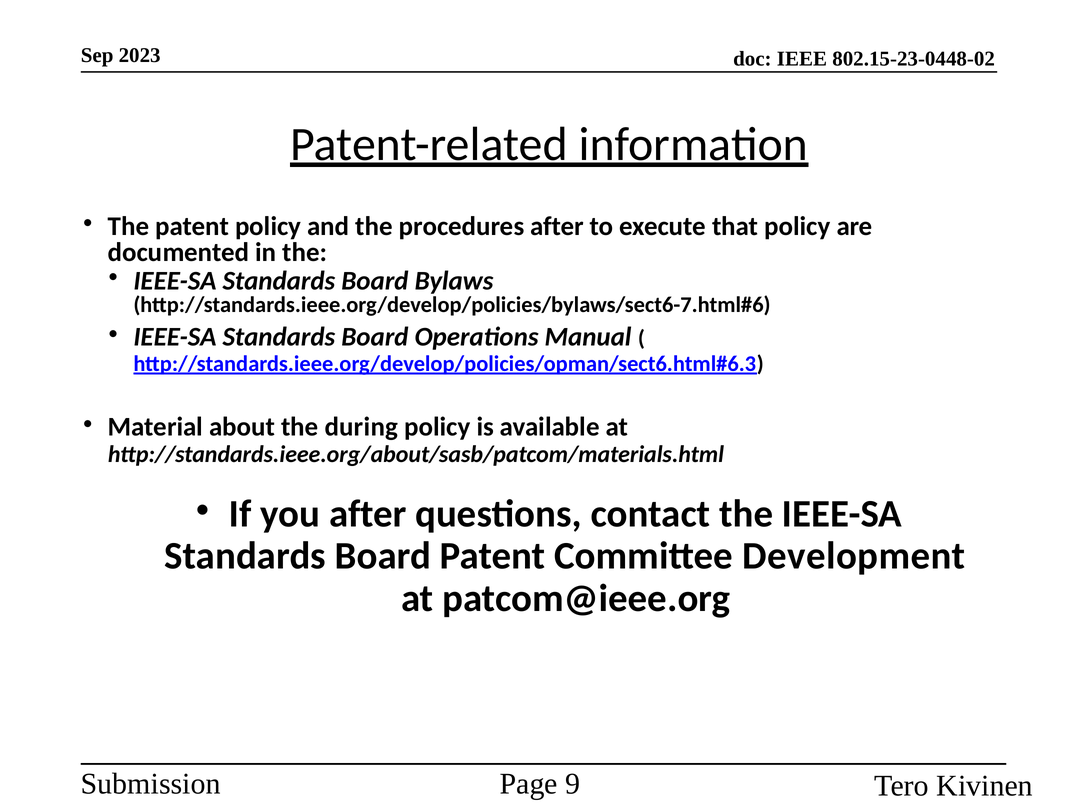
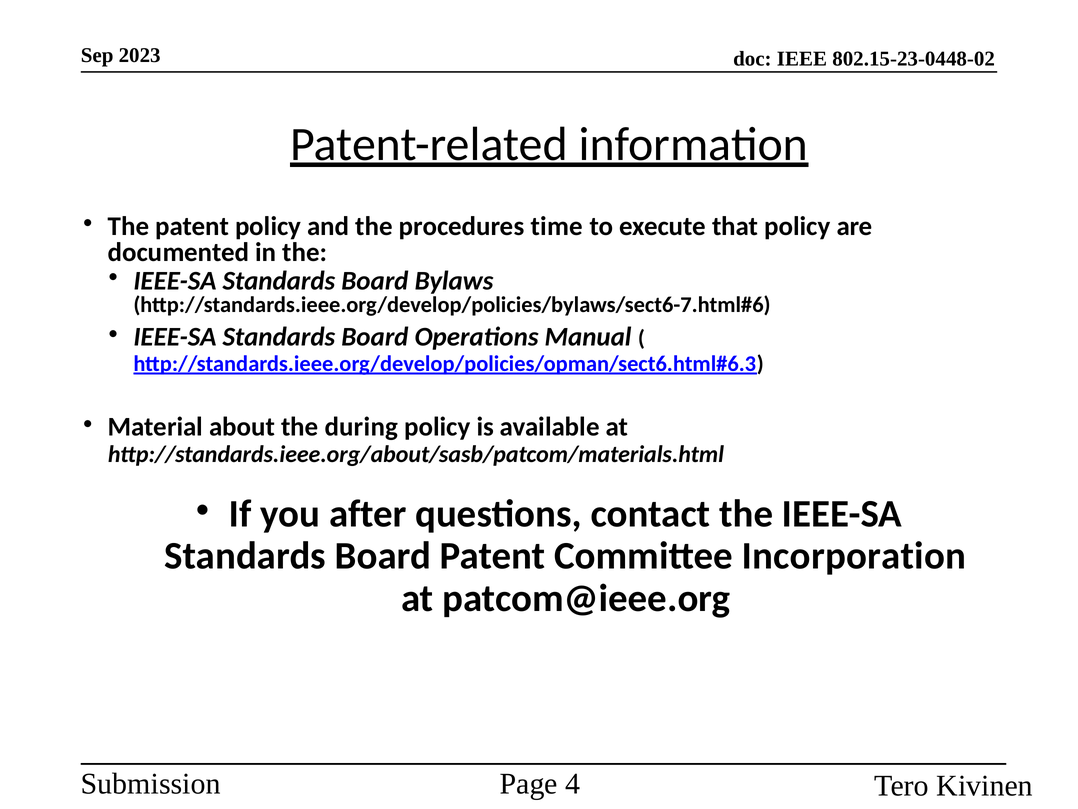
procedures after: after -> time (557, 226)
Development: Development -> Incorporation (854, 556)
9: 9 -> 4 (573, 783)
